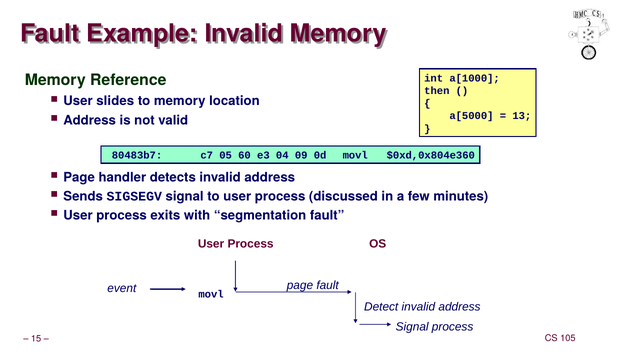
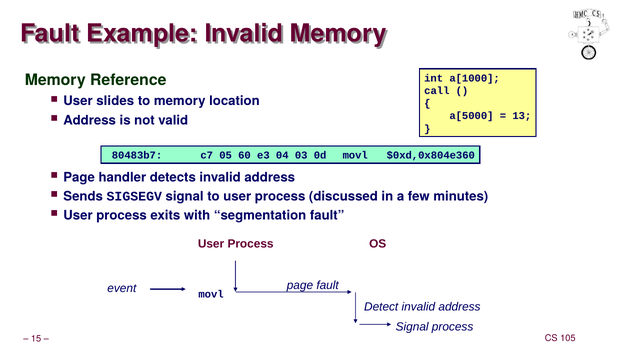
then: then -> call (437, 91)
09: 09 -> 03 (301, 156)
